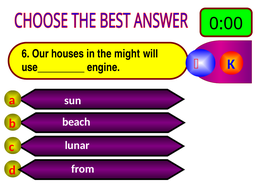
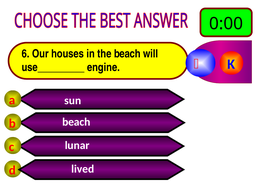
the might: might -> beach (127, 54)
from: from -> lived (83, 169)
